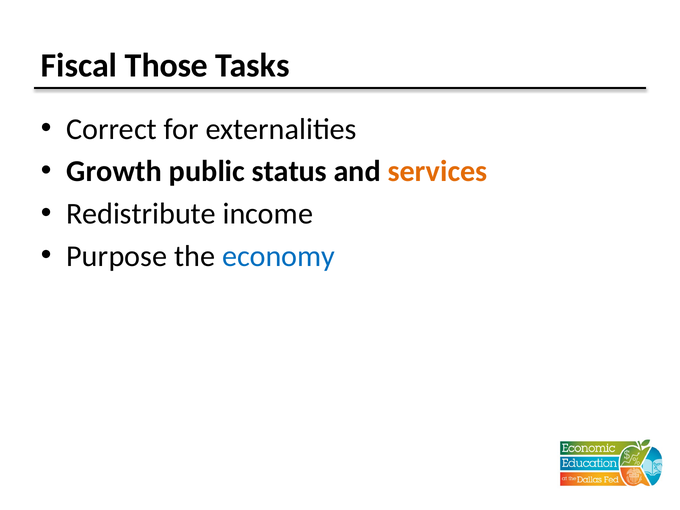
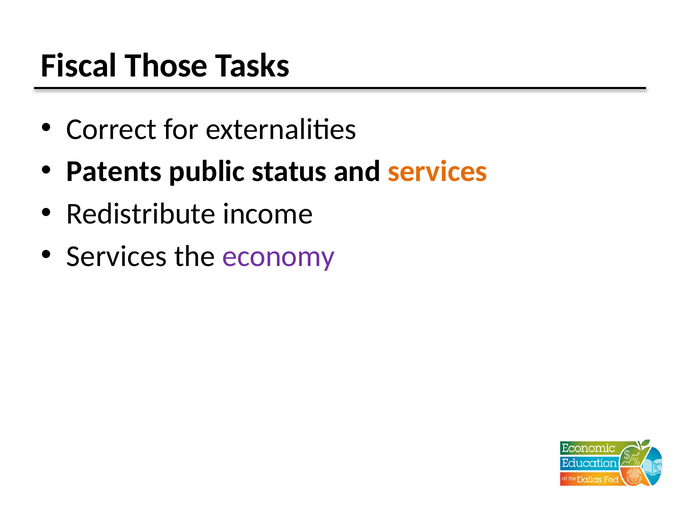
Growth: Growth -> Patents (114, 171)
Purpose: Purpose -> Services (117, 256)
economy colour: blue -> purple (279, 256)
